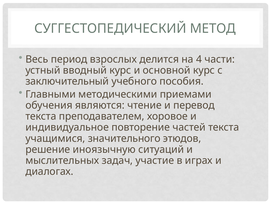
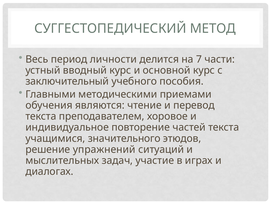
взрослых: взрослых -> личности (113, 59)
4: 4 -> 7 (199, 59)
иноязычную: иноязычную -> упражнений (104, 149)
